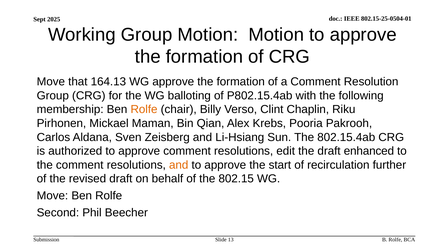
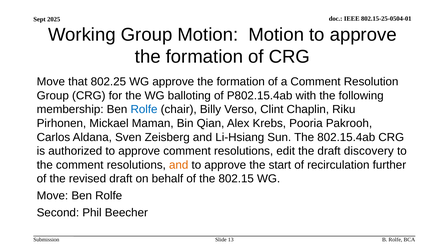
164.13: 164.13 -> 802.25 (108, 82)
Rolfe colour: orange -> blue (144, 110)
enhanced: enhanced -> discovery (369, 151)
